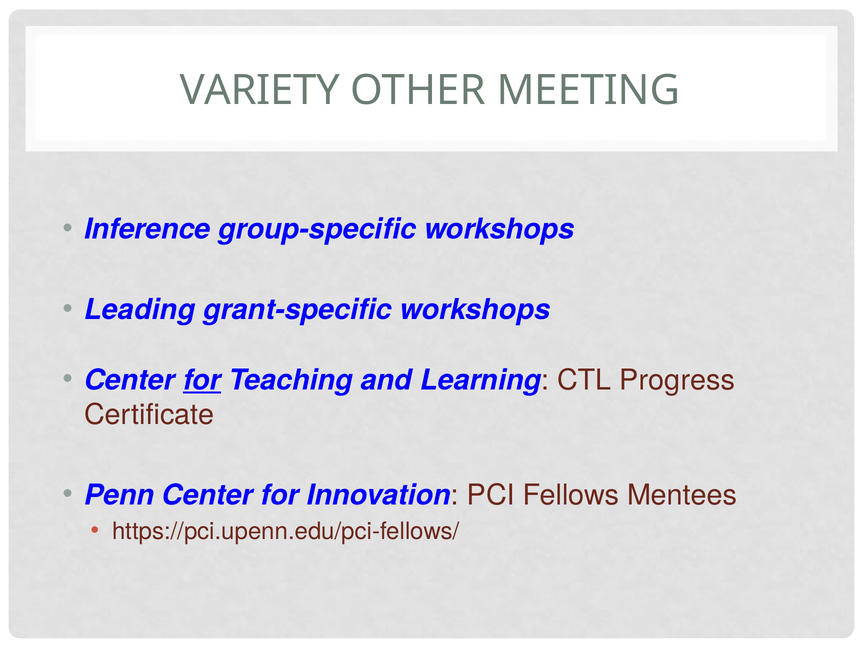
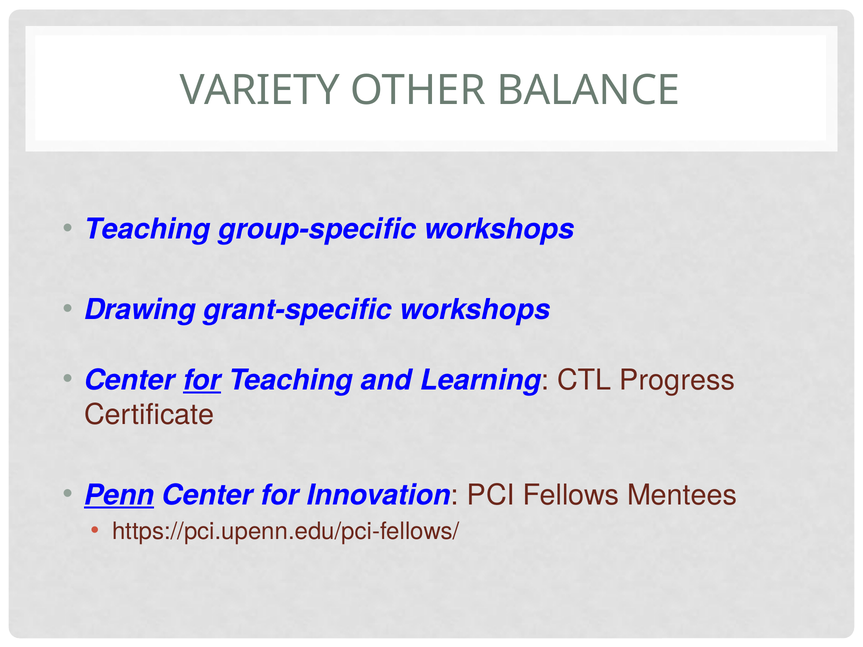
MEETING: MEETING -> BALANCE (588, 90)
Inference: Inference -> Teaching (147, 229)
Leading: Leading -> Drawing (140, 310)
Penn underline: none -> present (119, 495)
